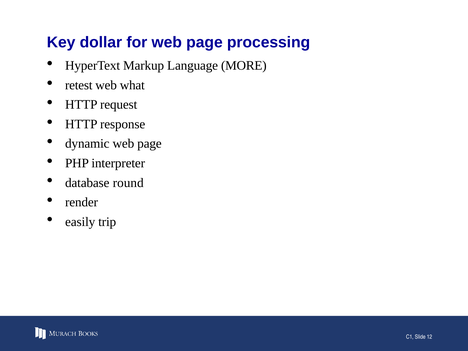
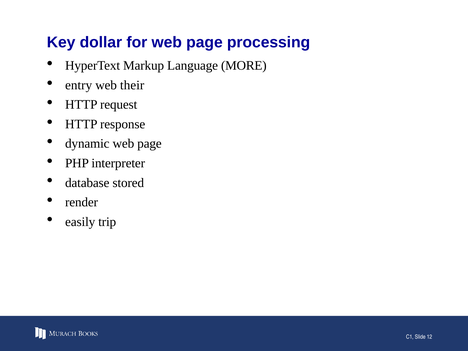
retest: retest -> entry (79, 85)
what: what -> their (132, 85)
round: round -> stored (128, 183)
